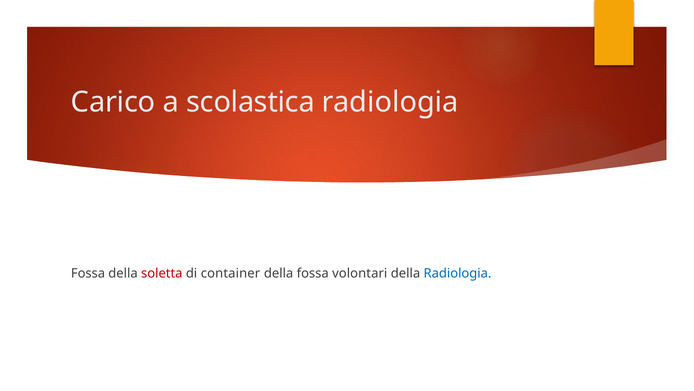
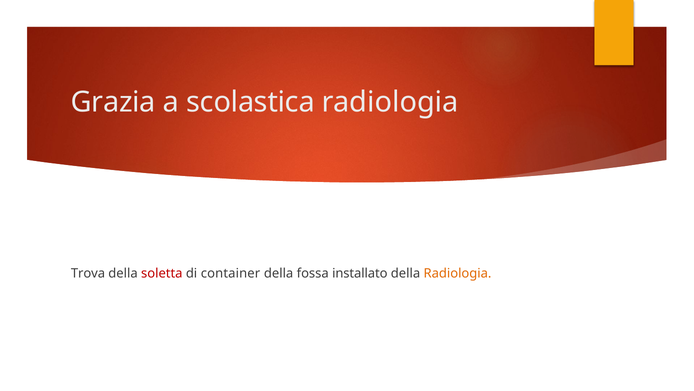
Carico: Carico -> Grazia (113, 102)
Fossa: Fossa -> Trova (88, 273)
volontari: volontari -> installato (360, 273)
Radiologia colour: blue -> orange (458, 273)
